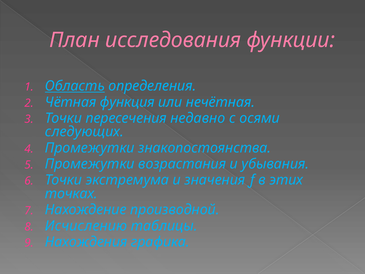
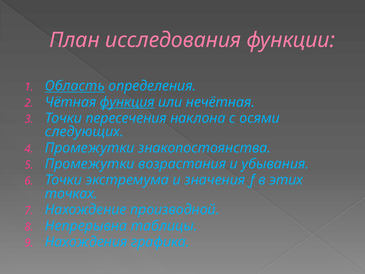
функция underline: none -> present (127, 102)
недавно: недавно -> наклона (198, 118)
Исчислению: Исчислению -> Непрерывна (86, 226)
